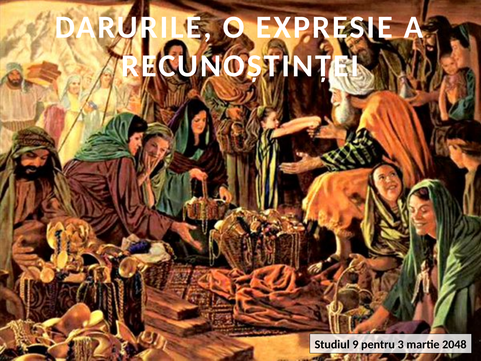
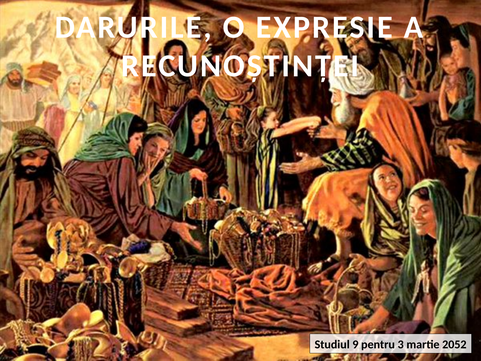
2048: 2048 -> 2052 (454, 344)
